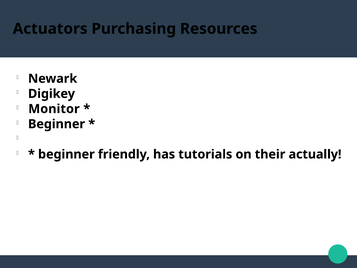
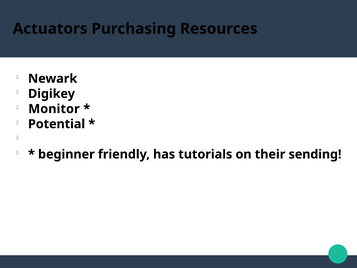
Beginner: Beginner -> Potential (57, 124)
actually: actually -> sending (315, 154)
